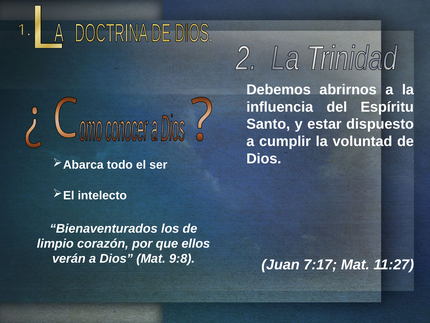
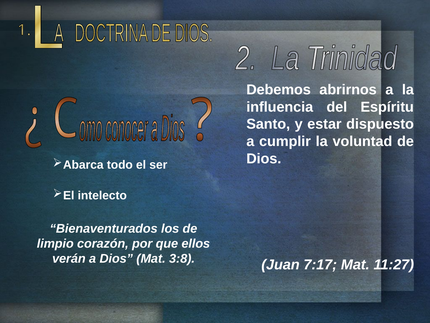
9:8: 9:8 -> 3:8 (182, 258)
